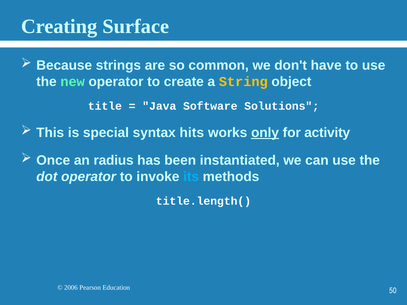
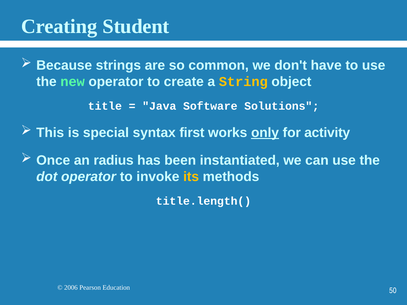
Surface: Surface -> Student (136, 27)
hits: hits -> first (192, 133)
its colour: light blue -> yellow (191, 177)
